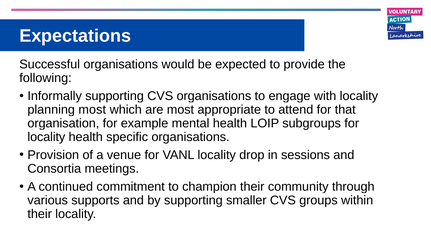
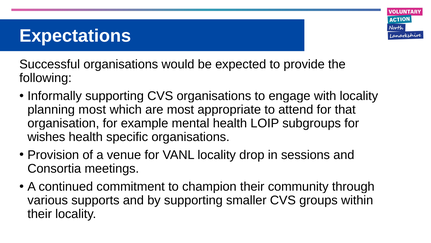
locality: locality -> wishes (46, 137)
